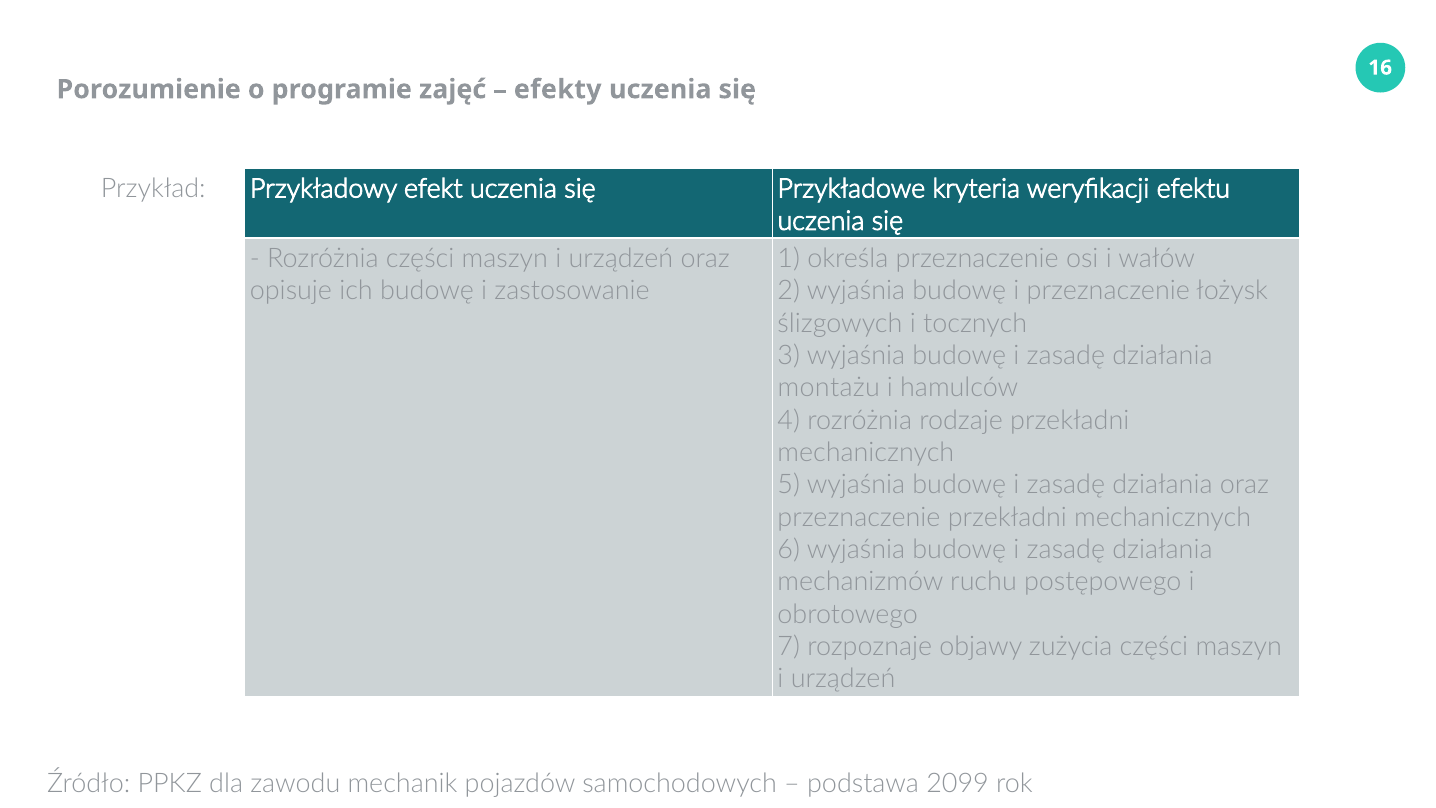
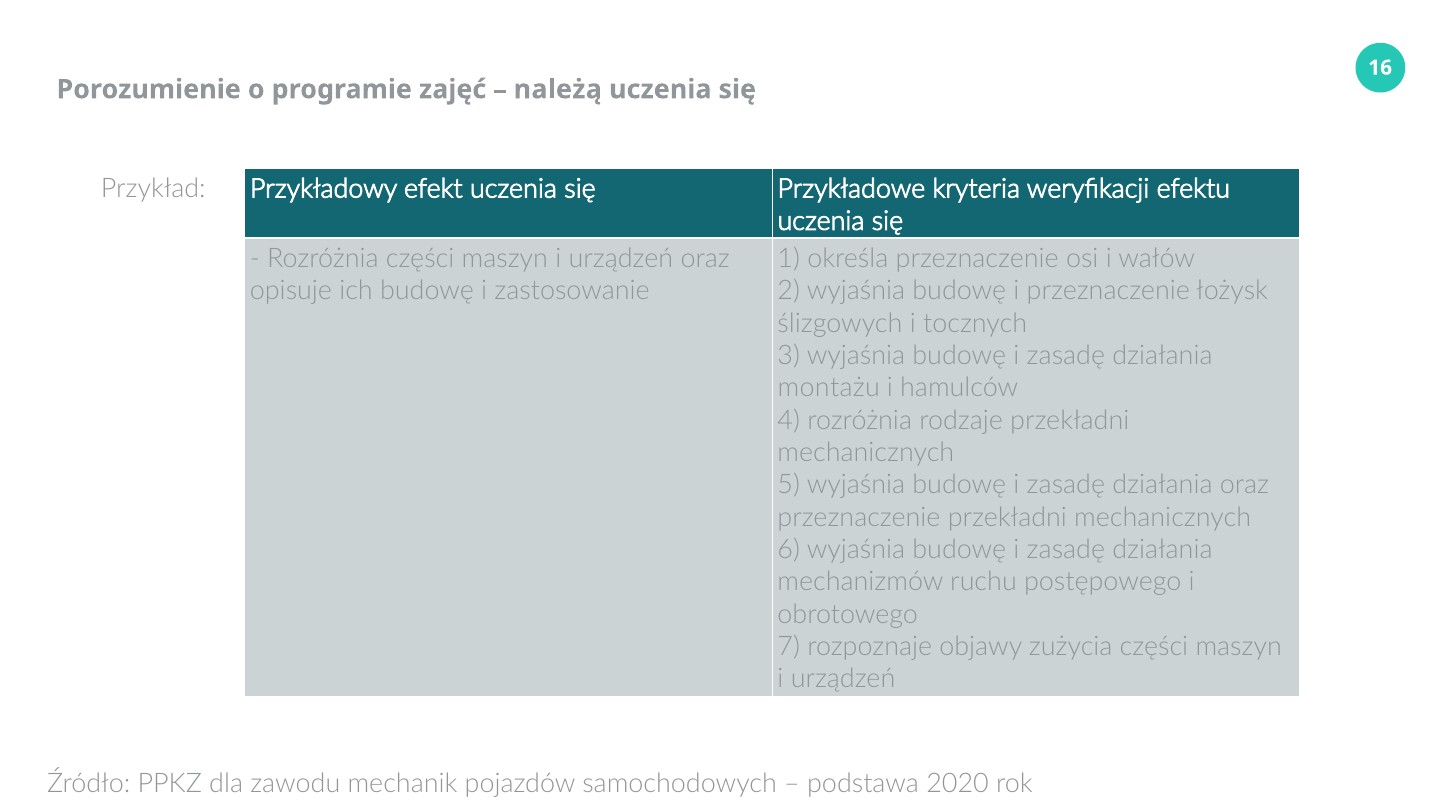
efekty: efekty -> należą (558, 89)
2099: 2099 -> 2020 (958, 783)
